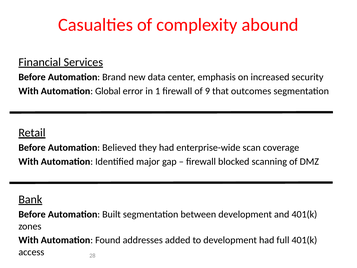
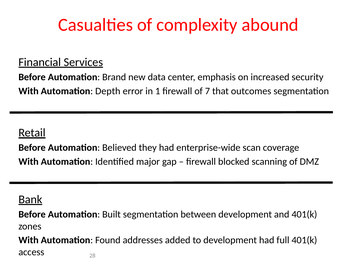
Global: Global -> Depth (108, 91)
9: 9 -> 7 (207, 91)
